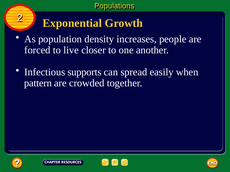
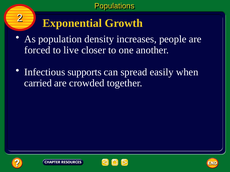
pattern: pattern -> carried (38, 83)
